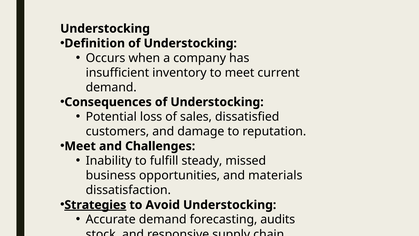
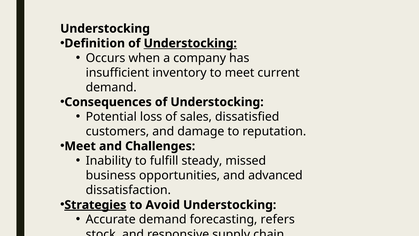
Understocking underline: none -> present (190, 43)
materials: materials -> advanced (275, 175)
audits: audits -> refers (278, 219)
